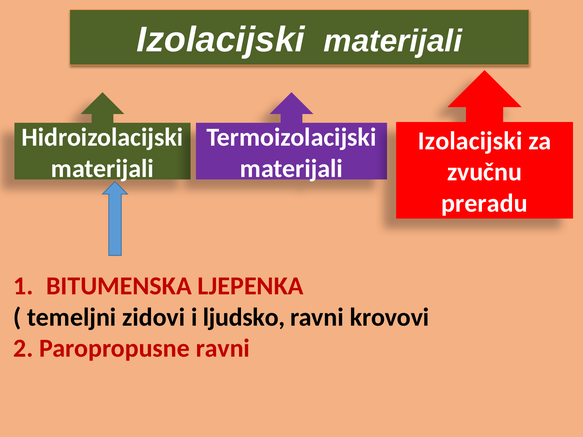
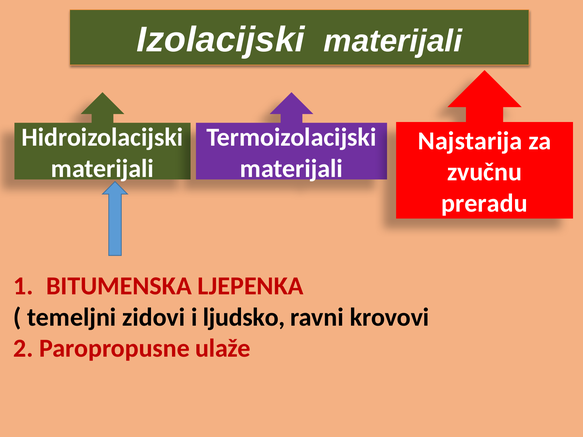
Izolacijski: Izolacijski -> Najstarija (470, 141)
Paropropusne ravni: ravni -> ulaže (223, 348)
